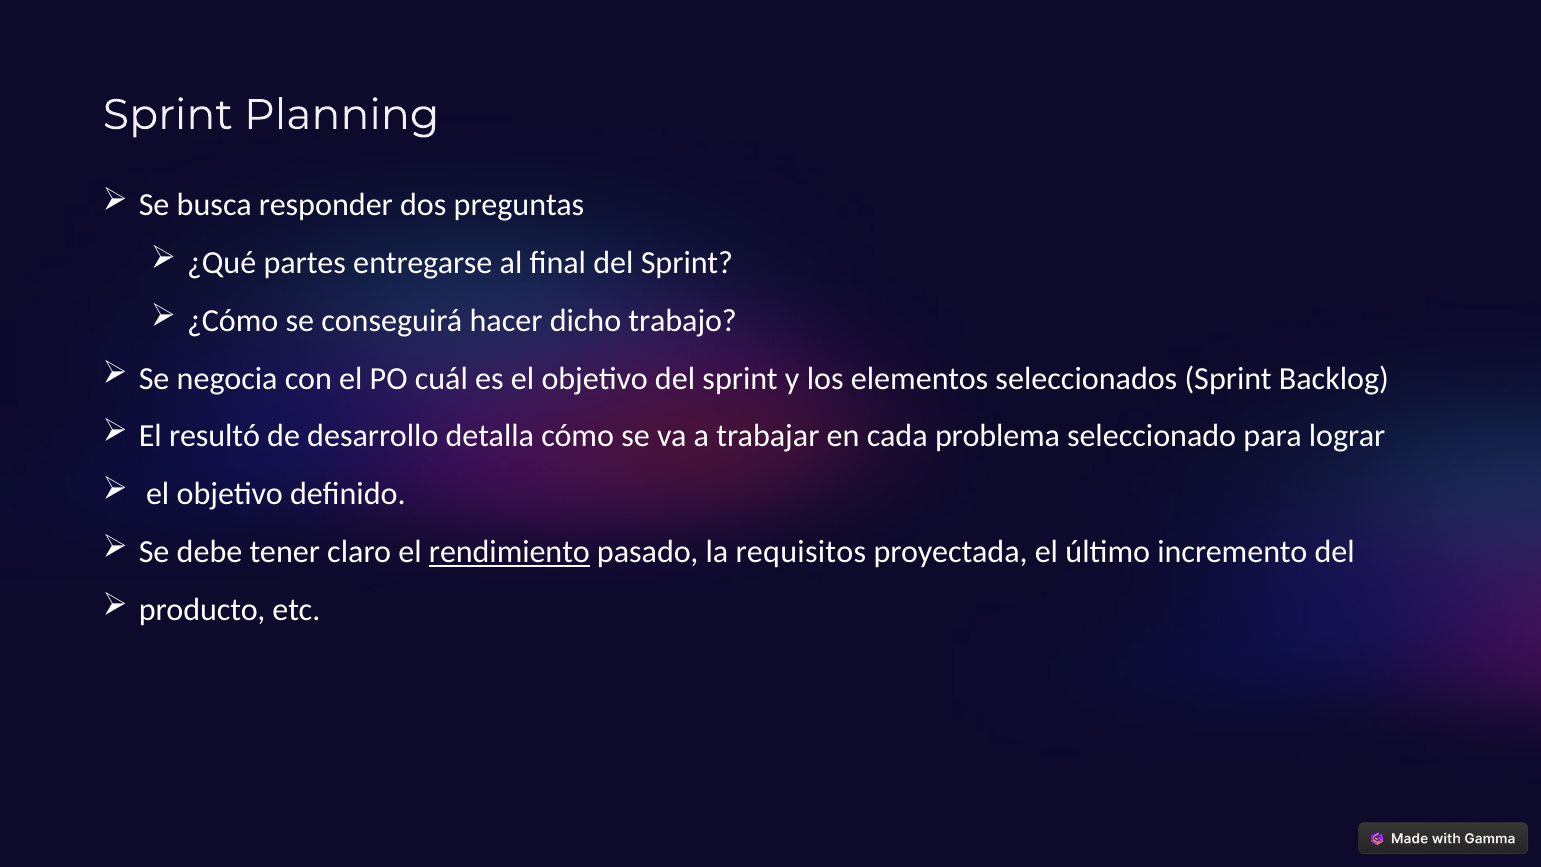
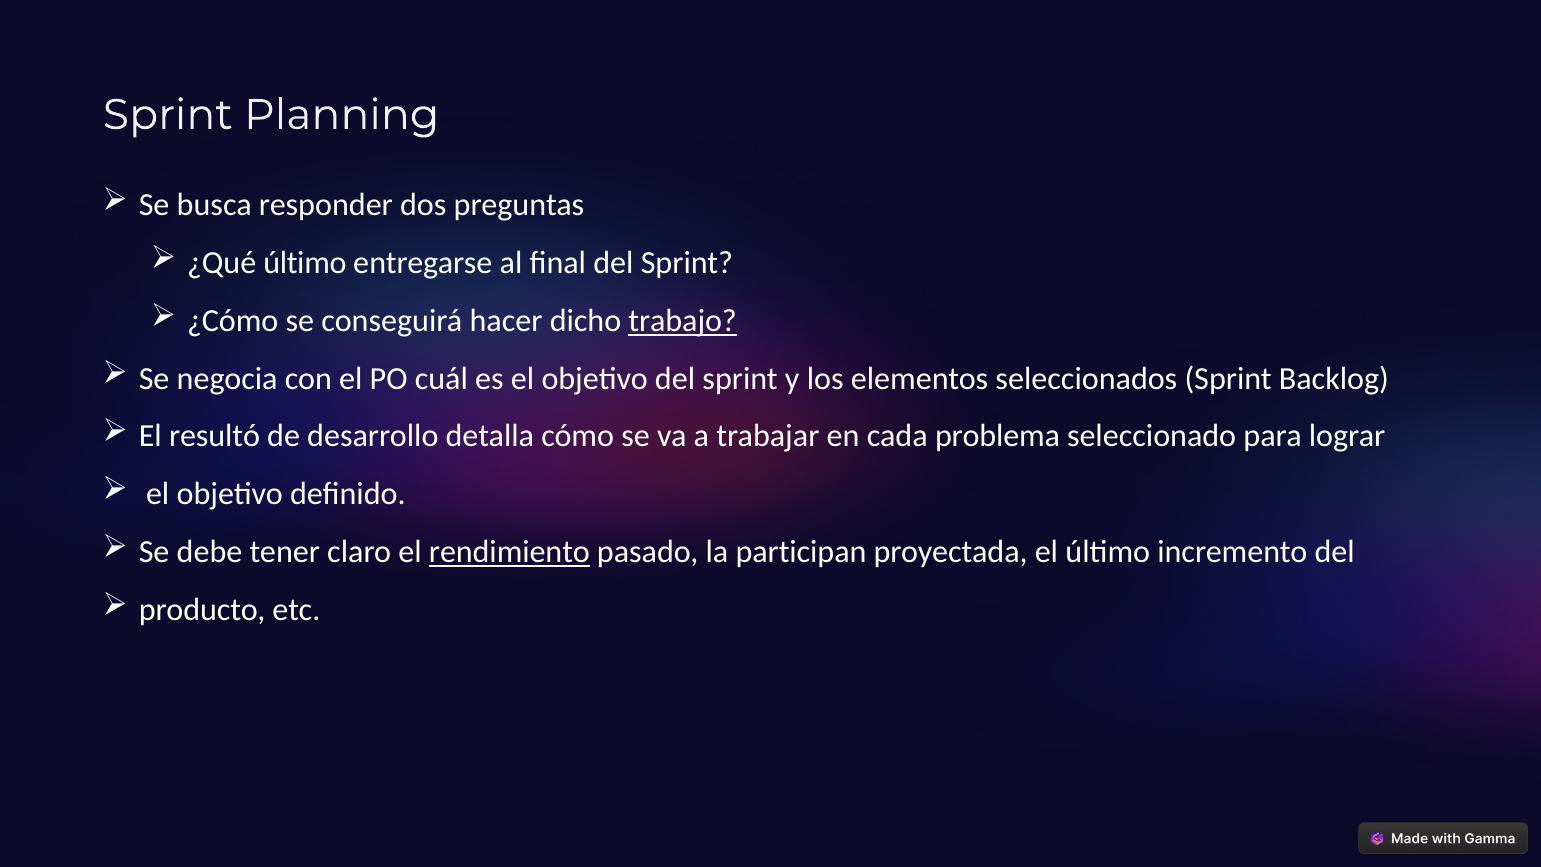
¿Qué partes: partes -> último (305, 263)
trabajo underline: none -> present (683, 321)
requisitos: requisitos -> participan (801, 552)
